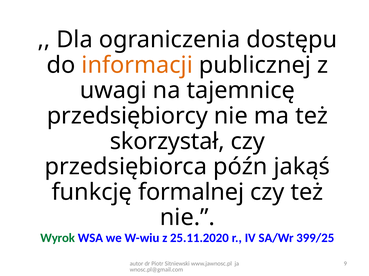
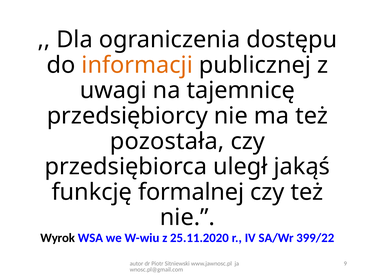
skorzystał: skorzystał -> pozostała (167, 142)
późn: późn -> uległ (240, 167)
Wyrok colour: green -> black (58, 239)
399/25: 399/25 -> 399/22 (315, 239)
